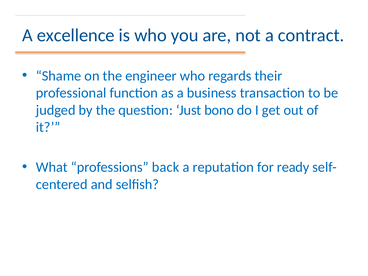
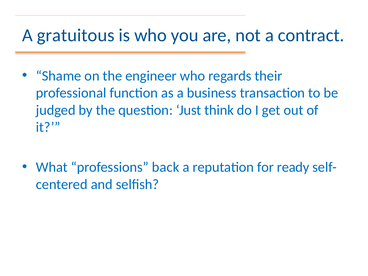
excellence: excellence -> gratuitous (76, 35)
bono: bono -> think (219, 110)
